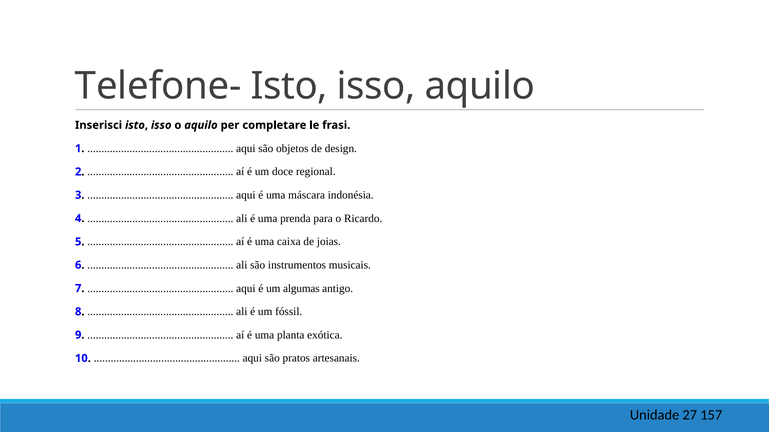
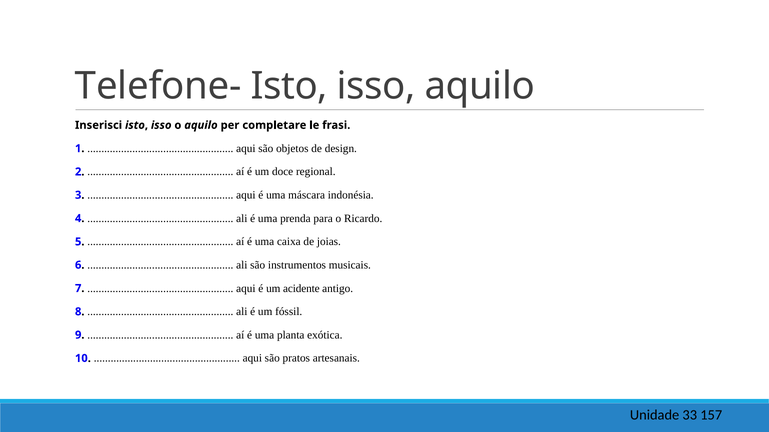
algumas: algumas -> acidente (301, 289)
27: 27 -> 33 (690, 415)
